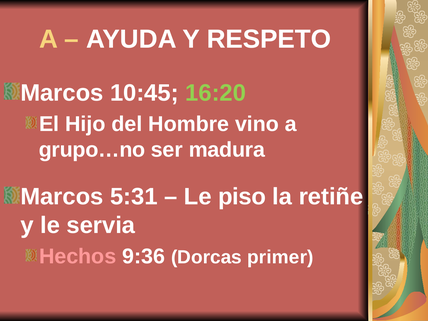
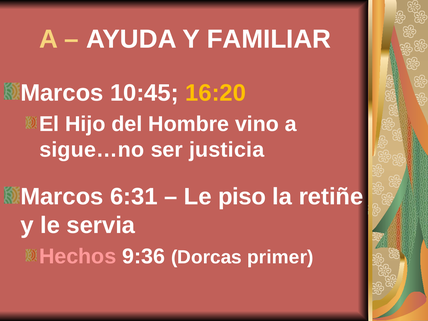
RESPETO: RESPETO -> FAMILIAR (269, 39)
16:20 colour: light green -> yellow (216, 93)
grupo…no: grupo…no -> sigue…no (92, 150)
madura: madura -> justicia (227, 150)
5:31: 5:31 -> 6:31 (134, 197)
